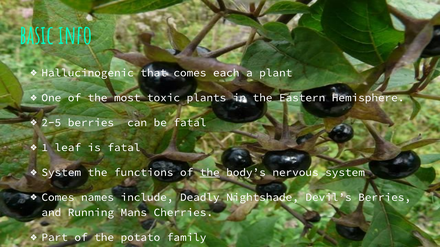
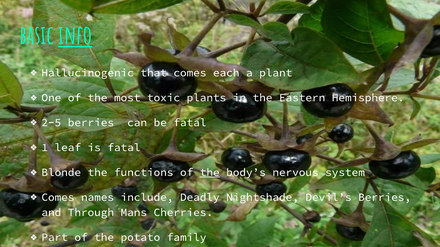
info underline: none -> present (75, 36)
System: System -> Blonde (61, 173)
Running: Running -> Through (91, 213)
